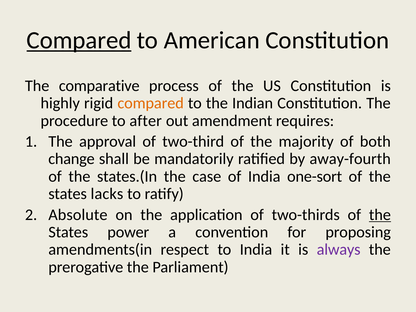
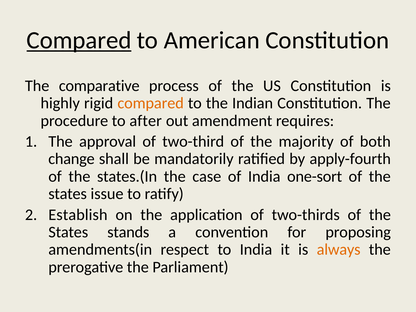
away-fourth: away-fourth -> apply-fourth (350, 159)
lacks: lacks -> issue (107, 194)
Absolute: Absolute -> Establish (78, 215)
the underline: present -> none (380, 215)
power: power -> stands (128, 232)
always colour: purple -> orange (339, 250)
